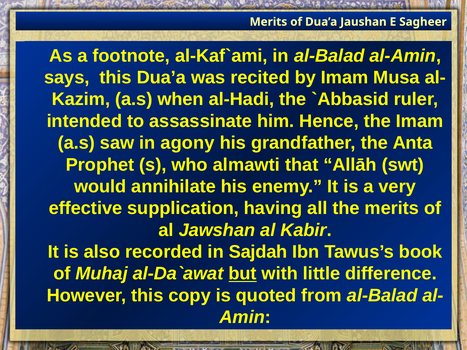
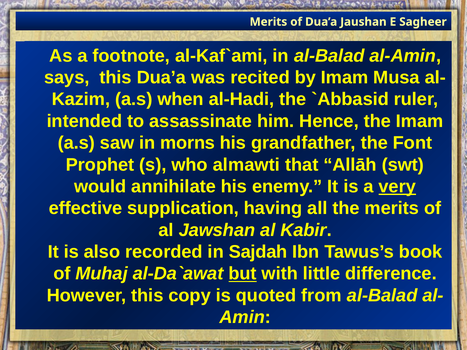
agony: agony -> morns (188, 143)
Anta: Anta -> Font (413, 143)
very underline: none -> present (397, 187)
